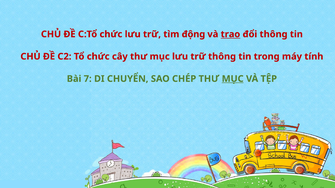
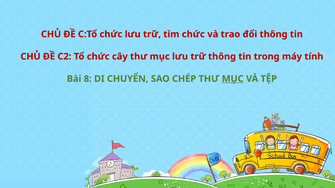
tìm động: động -> chức (193, 34)
trao underline: present -> none (230, 34)
7: 7 -> 8 (88, 79)
